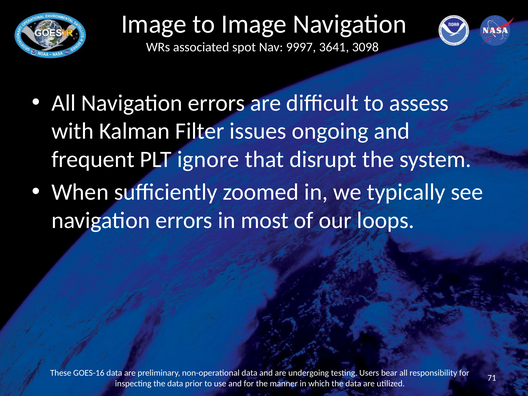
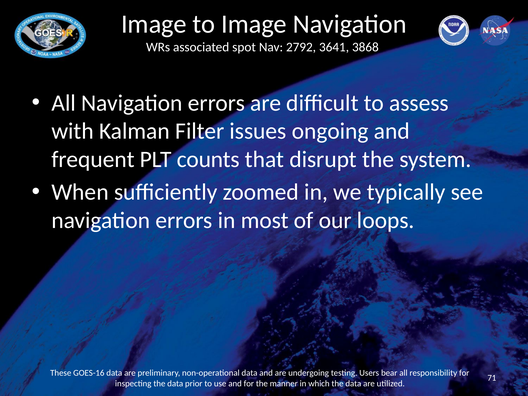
9997: 9997 -> 2792 (301, 47)
3098: 3098 -> 3868 (365, 47)
ignore: ignore -> counts (208, 159)
